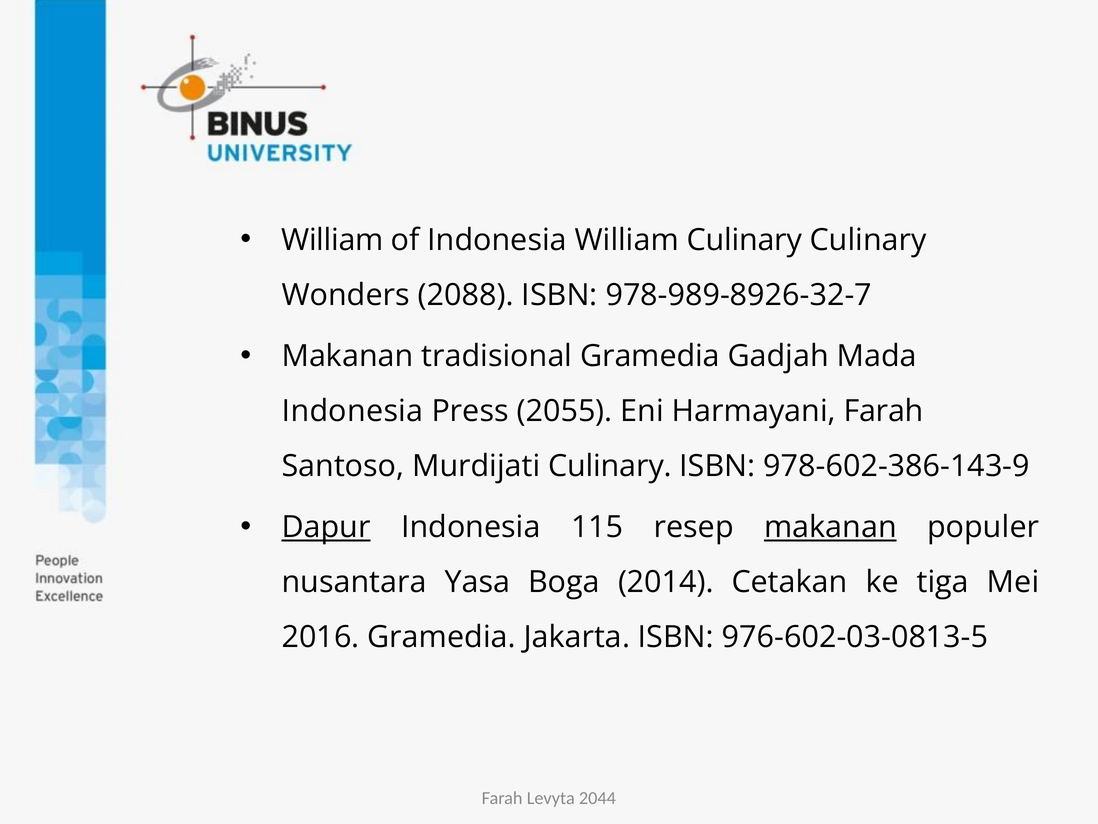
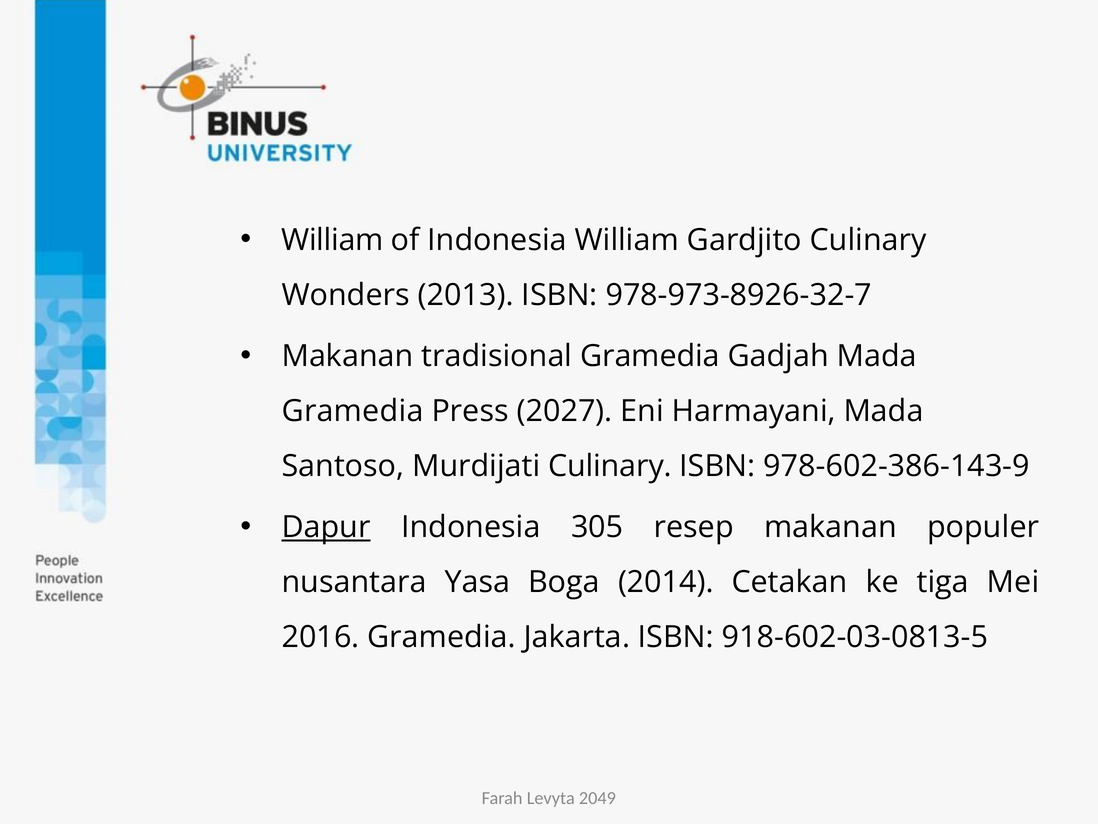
William Culinary: Culinary -> Gardjito (744, 240)
2088: 2088 -> 2013 (466, 295)
978-989-8926-32-7: 978-989-8926-32-7 -> 978-973-8926-32-7 (739, 295)
Indonesia: Indonesia -> Gramedia (353, 411)
2055: 2055 -> 2027 (565, 411)
Harmayani Farah: Farah -> Mada (884, 411)
115: 115 -> 305 (597, 527)
makanan underline: present -> none (830, 527)
976-602-03-0813-5: 976-602-03-0813-5 -> 918-602-03-0813-5 (855, 637)
2044: 2044 -> 2049 (597, 798)
